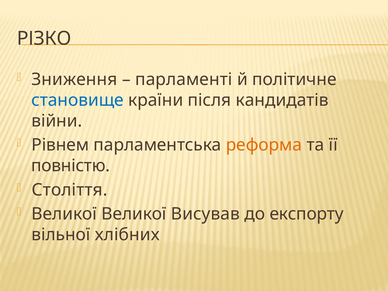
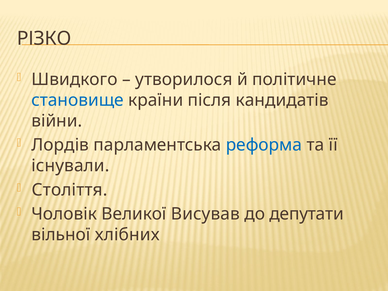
Зниження: Зниження -> Швидкого (74, 79)
парламенті: парламенті -> утворилося (184, 79)
Рівнем: Рівнем -> Лордів (60, 145)
реформа colour: orange -> blue (264, 145)
повністю: повністю -> існували (70, 166)
Великої: Великої -> Чоловік (64, 214)
експорту: експорту -> депутати (307, 214)
